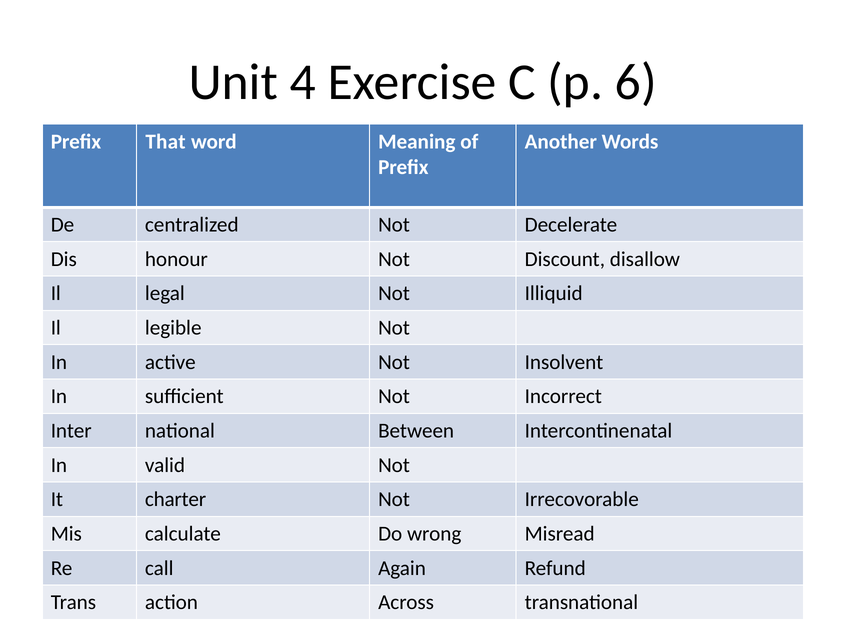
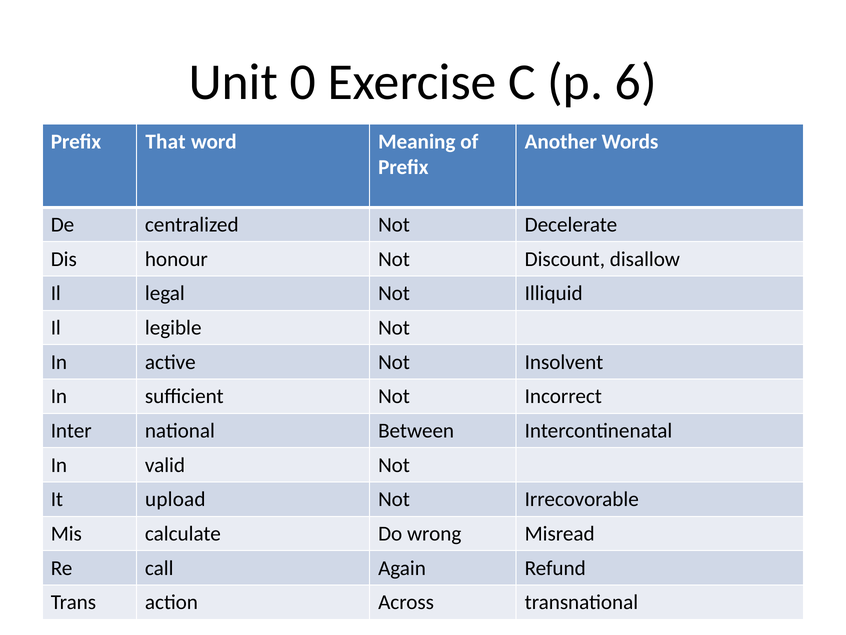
4: 4 -> 0 (303, 82)
charter: charter -> upload (175, 499)
